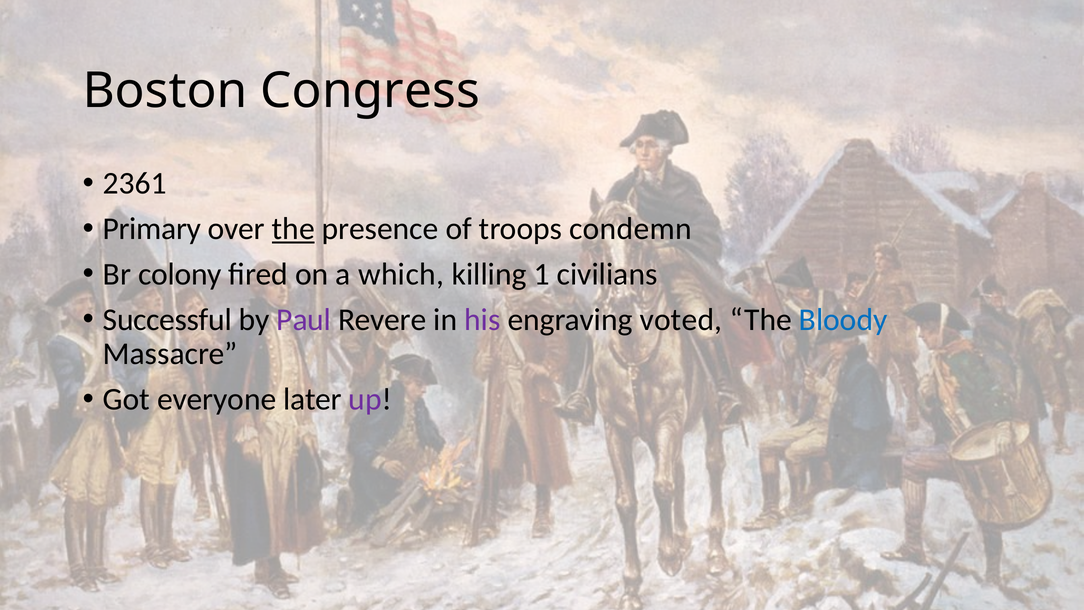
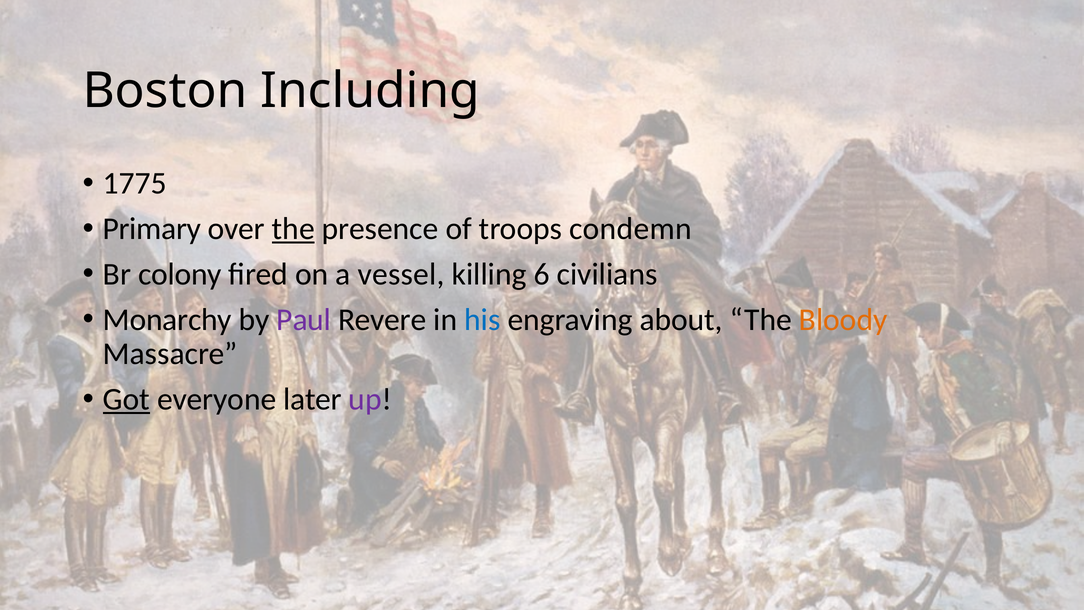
Congress: Congress -> Including (370, 91)
2361: 2361 -> 1775 (135, 183)
which: which -> vessel (401, 274)
1: 1 -> 6 (542, 274)
Successful: Successful -> Monarchy (167, 320)
his colour: purple -> blue (482, 320)
voted: voted -> about (681, 320)
Bloody colour: blue -> orange (843, 320)
Got underline: none -> present (127, 399)
